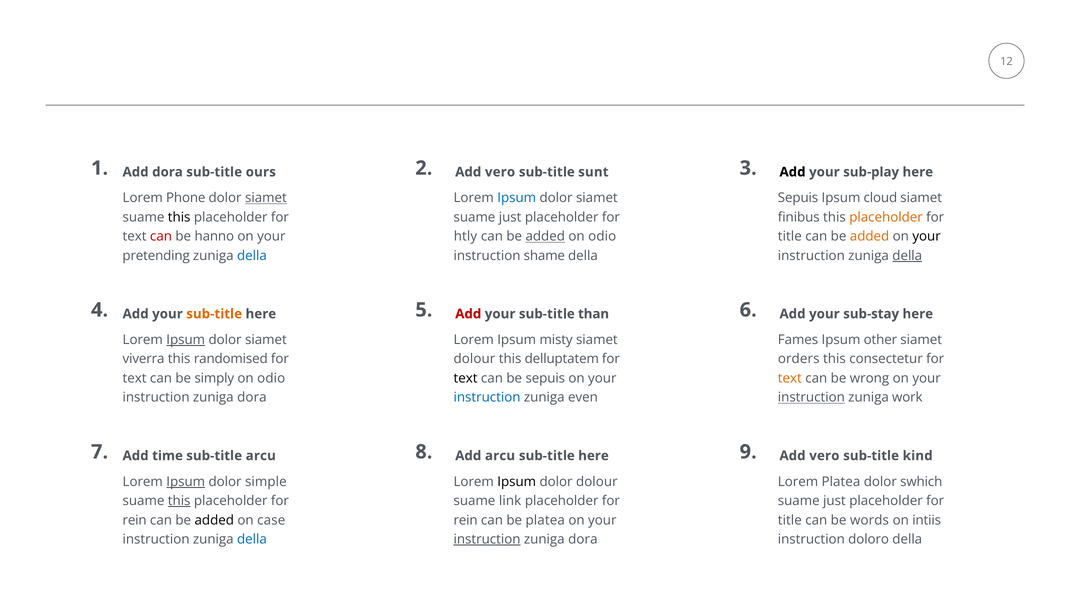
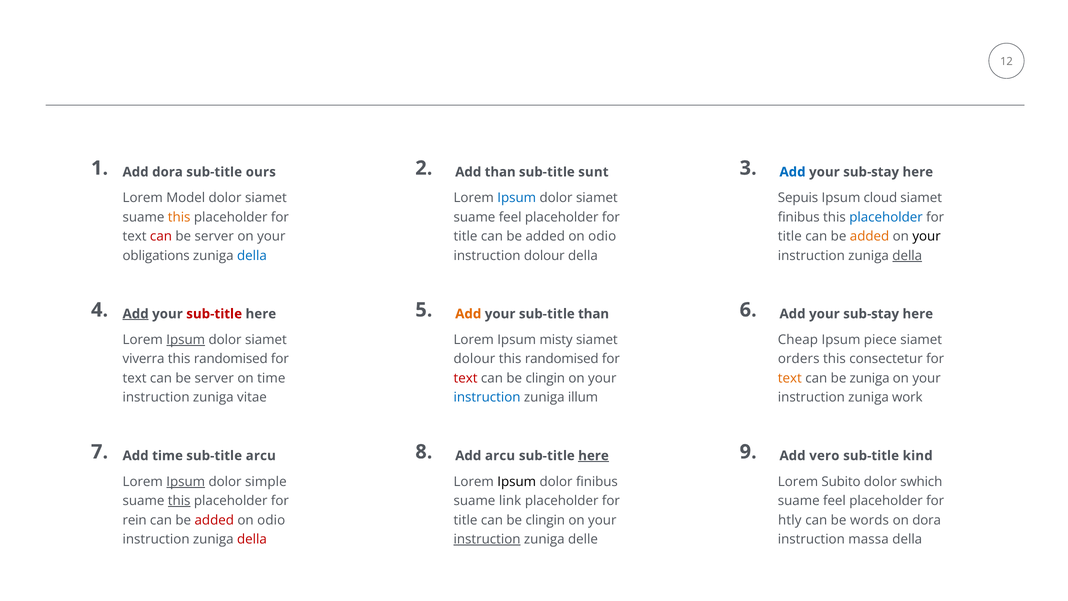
vero: vero -> than (500, 172)
Add colour: black -> blue (793, 172)
sub-play: sub-play -> sub-stay (871, 172)
Phone: Phone -> Model (186, 198)
siamet underline: present -> none (266, 198)
this colour: black -> orange (179, 217)
just: just -> feel (510, 217)
placeholder colour: orange -> blue (886, 217)
hanno: hanno -> server (214, 236)
htly: htly -> title (466, 236)
added underline: present -> none (545, 236)
pretending: pretending -> obligations (156, 256)
instruction shame: shame -> dolour (544, 256)
Add underline: none -> present (136, 314)
sub-title colour: orange -> red (214, 314)
Add colour: red -> orange (468, 314)
Fames: Fames -> Cheap (798, 340)
other: other -> piece (880, 340)
delluptatem: delluptatem -> randomised (562, 359)
simply: simply -> server (214, 378)
odio: odio -> time (271, 378)
text colour: black -> red (466, 378)
sepuis: sepuis -> clingin (545, 378)
be wrong: wrong -> zuniga (870, 378)
dora: dora -> vitae (252, 397)
even: even -> illum (583, 397)
instruction underline: present -> none (811, 397)
here underline: none -> present (593, 456)
dolor dolour: dolour -> finibus (597, 481)
Lorem Platea: Platea -> Subito (841, 481)
just: just -> feel (834, 501)
added colour: black -> red (214, 520)
case: case -> odio (271, 520)
rein: rein -> title (466, 520)
platea: platea -> clingin (545, 520)
title: title -> htly (790, 520)
on intiis: intiis -> dora (927, 520)
della colour: blue -> red (252, 539)
dora: dora -> delle (583, 539)
doloro: doloro -> massa (869, 539)
